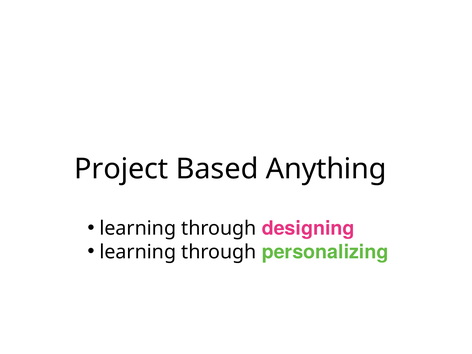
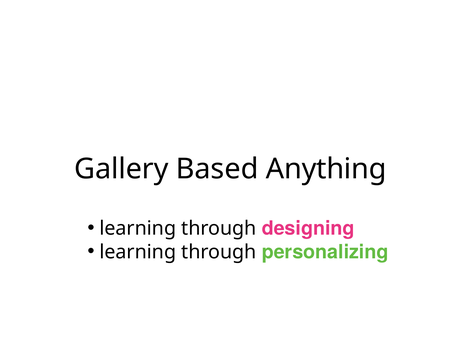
Project: Project -> Gallery (121, 169)
